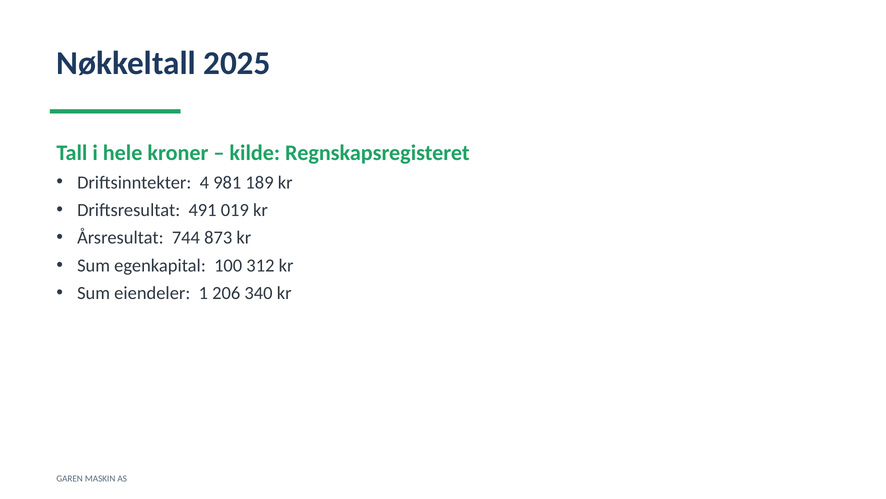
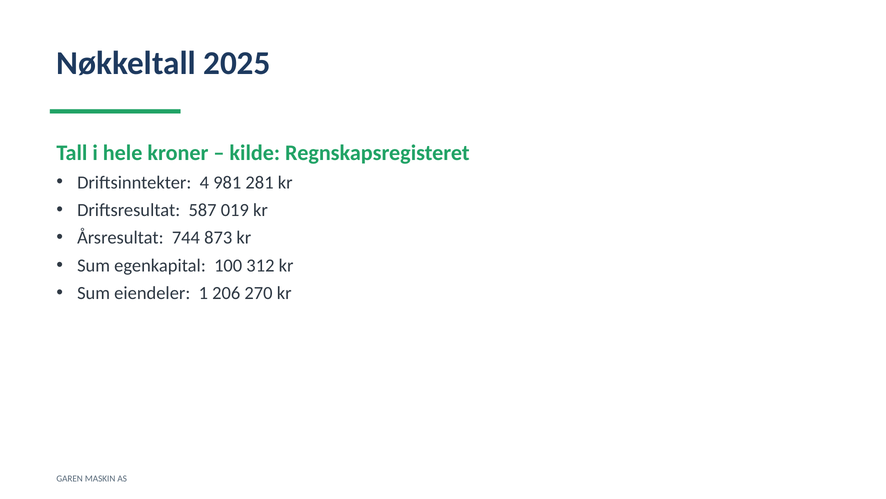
189: 189 -> 281 (260, 182)
491: 491 -> 587 (203, 210)
340: 340 -> 270 (258, 293)
